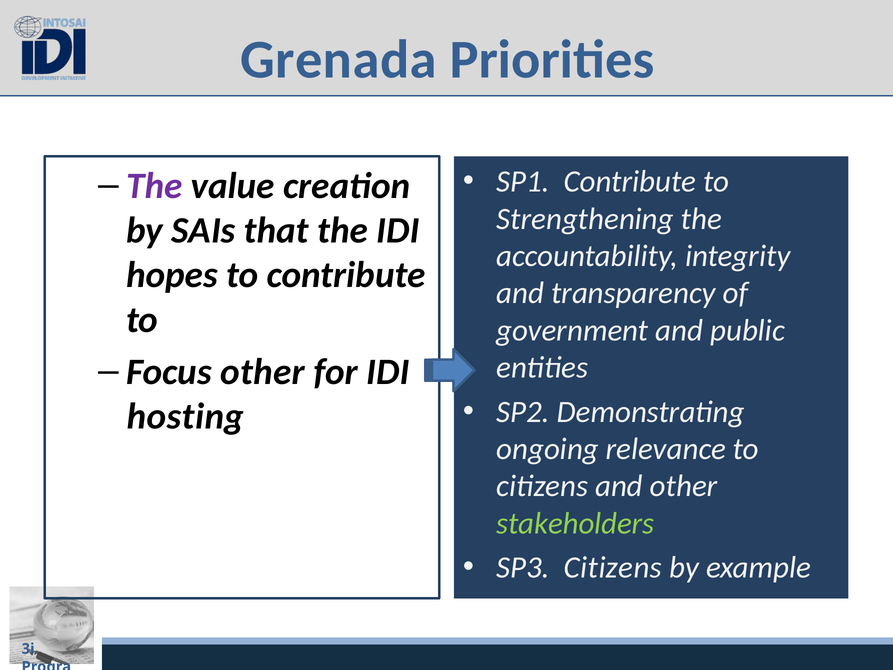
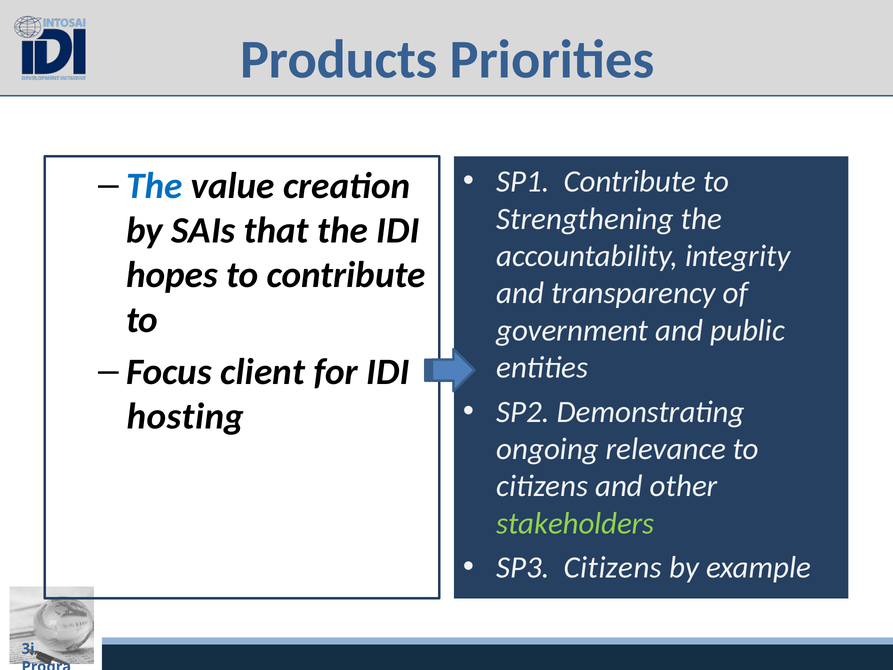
Grenada: Grenada -> Products (339, 60)
The colour: purple -> blue (154, 186)
Focus other: other -> client (263, 372)
